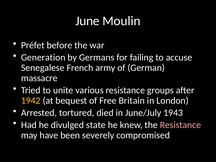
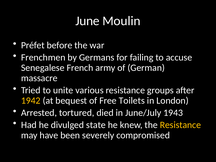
Generation: Generation -> Frenchmen (43, 57)
Britain: Britain -> Toilets (132, 101)
Resistance colour: pink -> yellow (180, 125)
